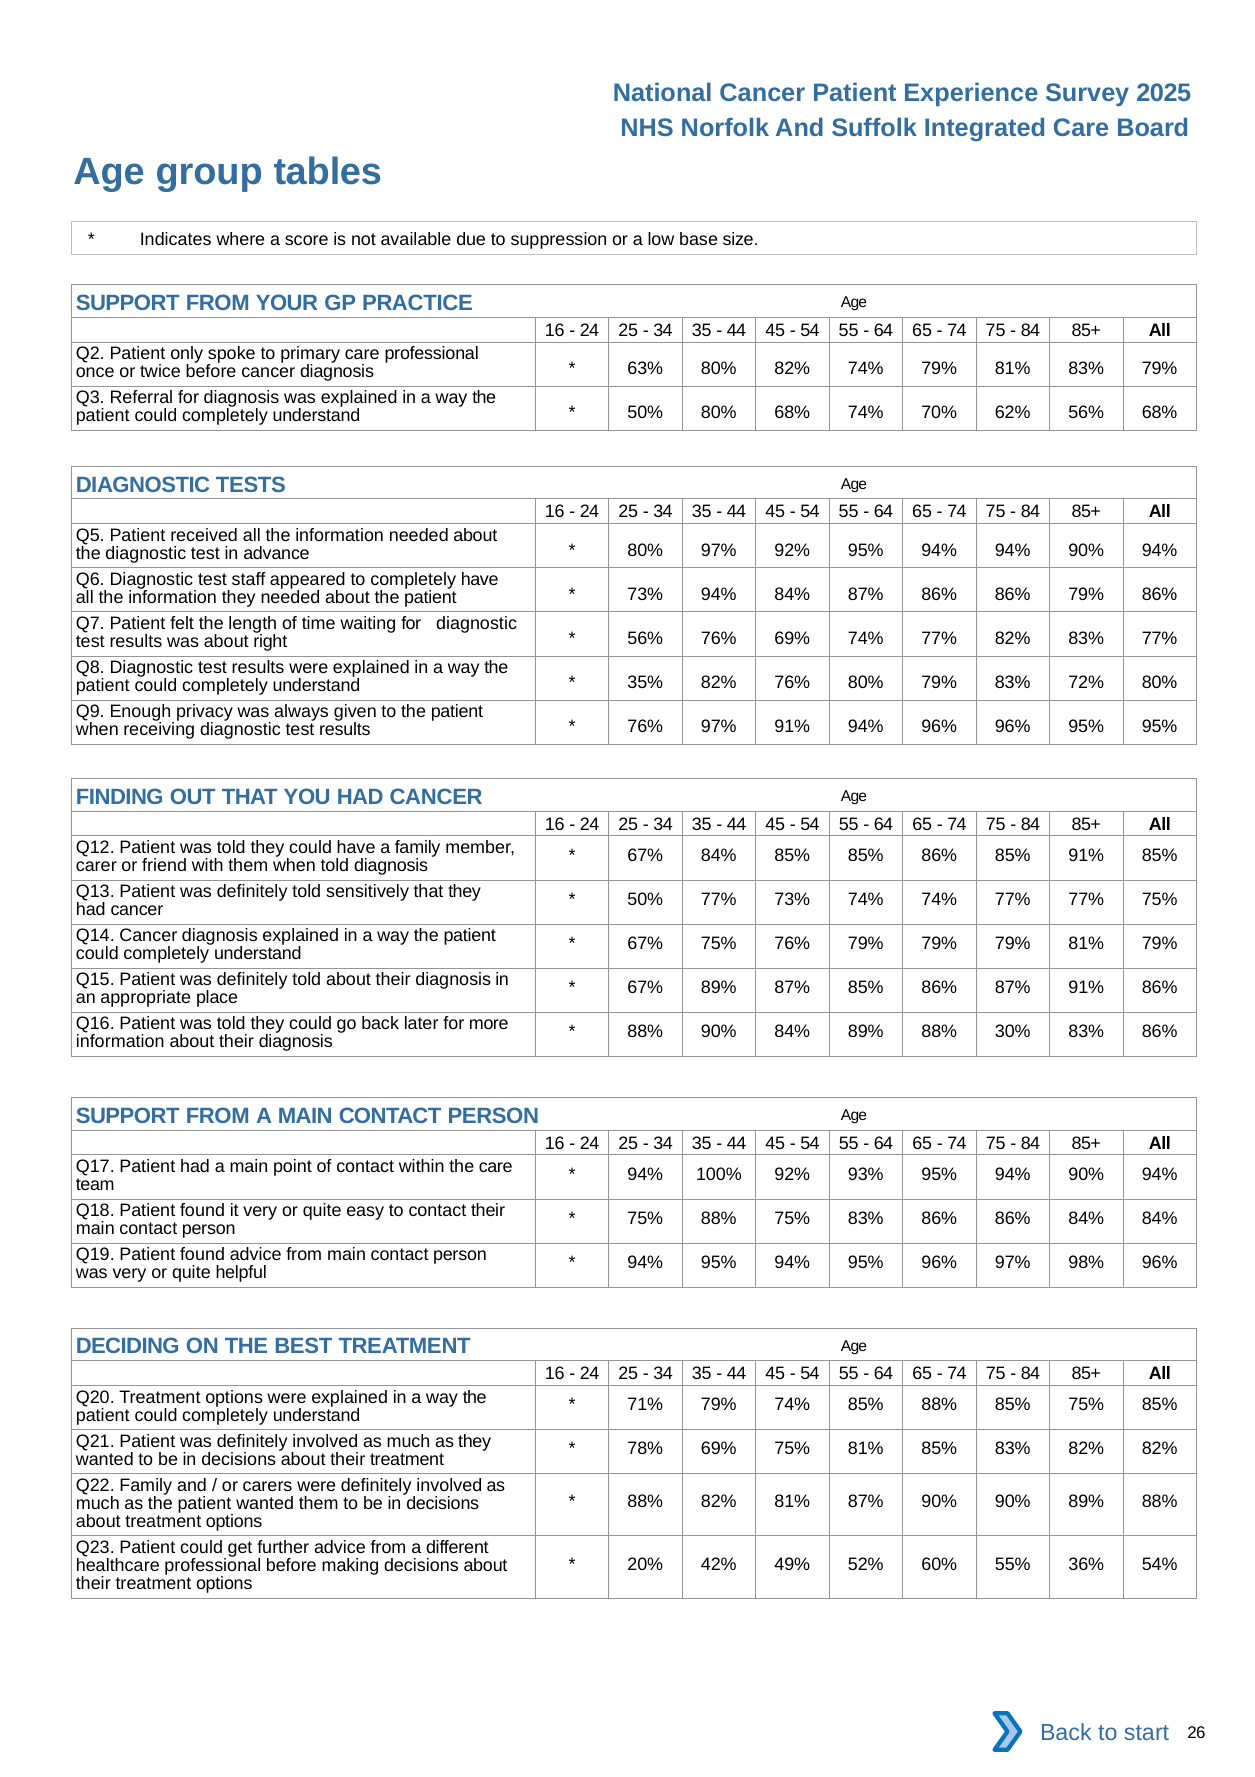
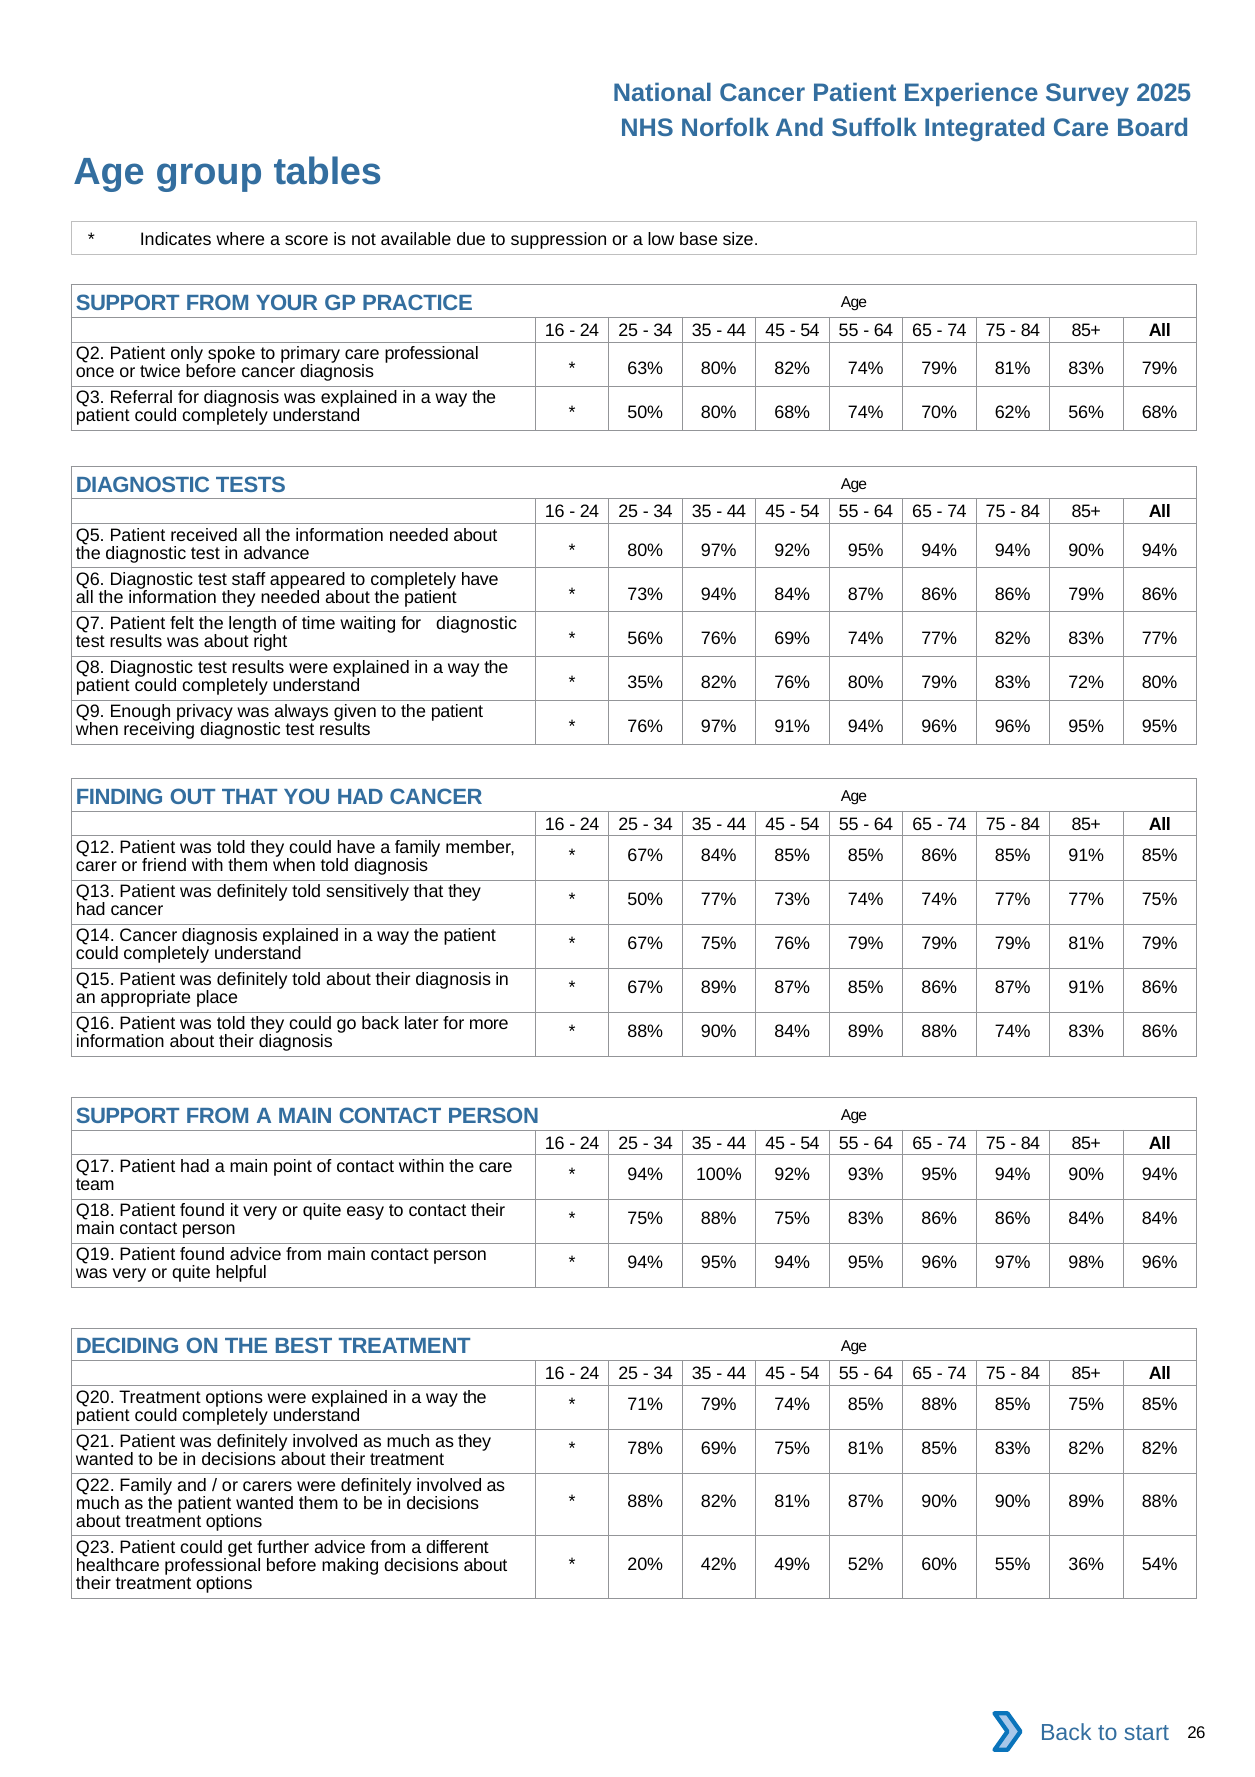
88% 30%: 30% -> 74% (1013, 1031)
